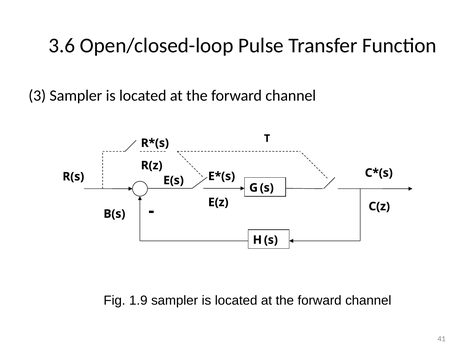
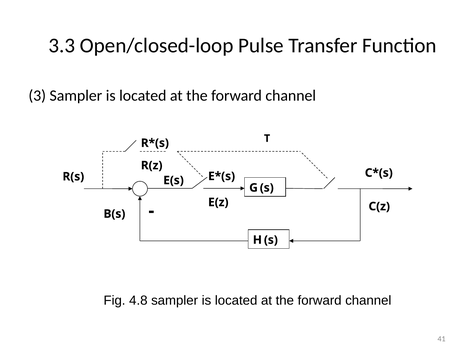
3.6: 3.6 -> 3.3 (62, 45)
1.9: 1.9 -> 4.8 (138, 301)
